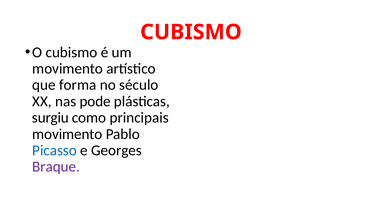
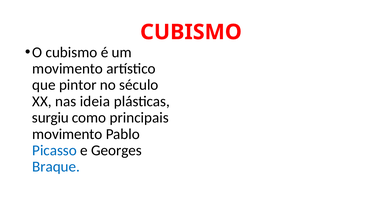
forma: forma -> pintor (78, 85)
pode: pode -> ideia (95, 101)
Braque colour: purple -> blue (56, 167)
